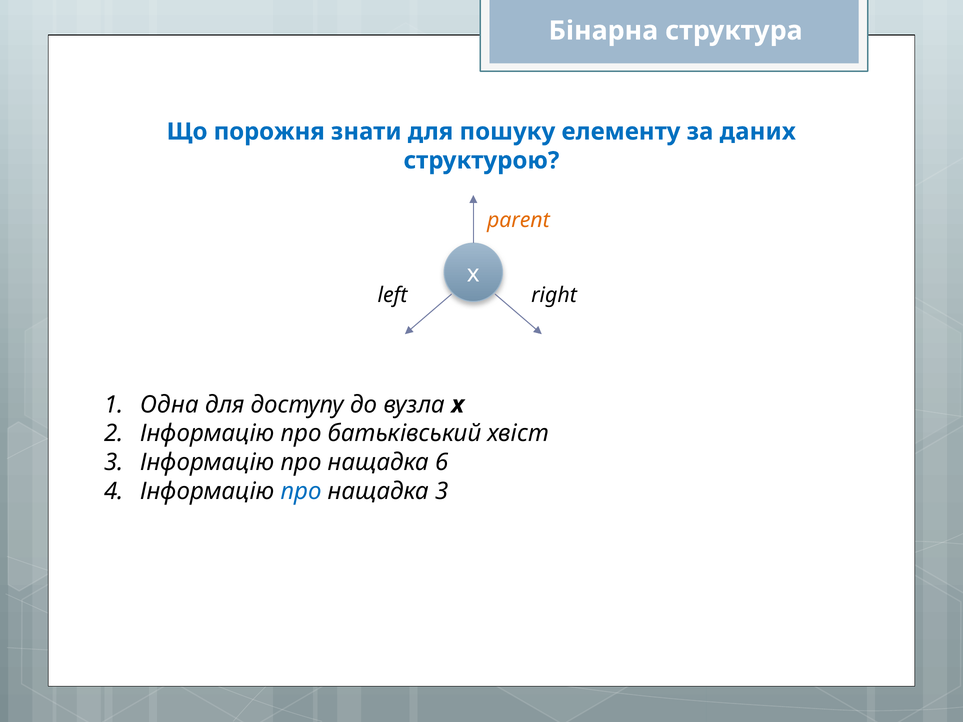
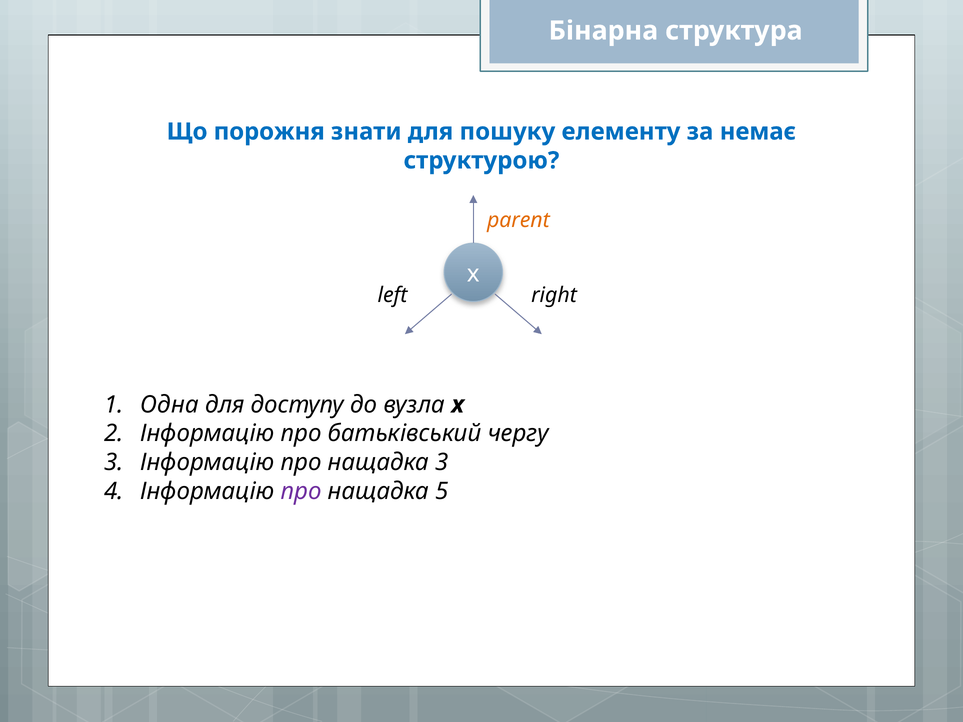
даних: даних -> немає (758, 132)
хвіст: хвіст -> чергу (518, 434)
нащадка 6: 6 -> 3 (442, 462)
про colour: blue -> purple (301, 491)
нащадка 3: 3 -> 5 (442, 491)
